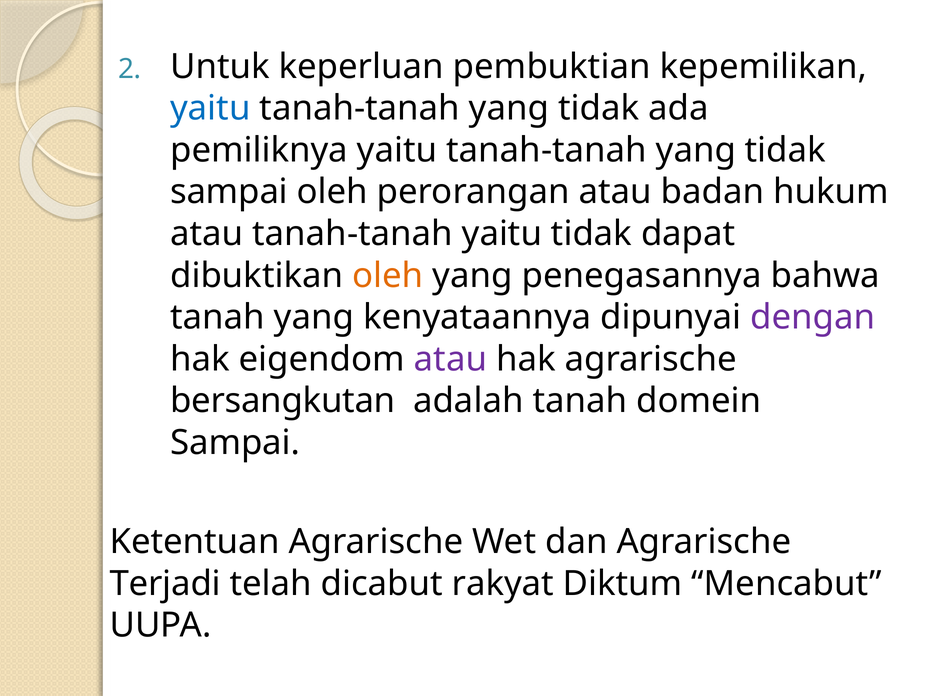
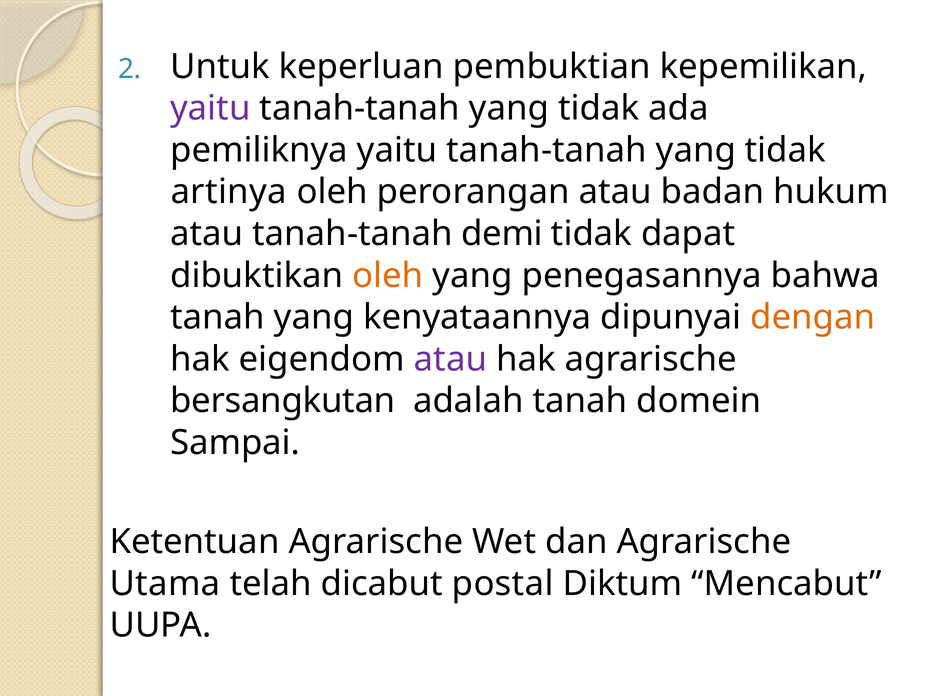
yaitu colour: blue -> purple (210, 108)
sampai: sampai -> artinya (229, 192)
tanah-tanah yaitu: yaitu -> demi (502, 234)
dengan colour: purple -> orange (813, 317)
Terjadi: Terjadi -> Utama (165, 584)
rakyat: rakyat -> postal (503, 584)
